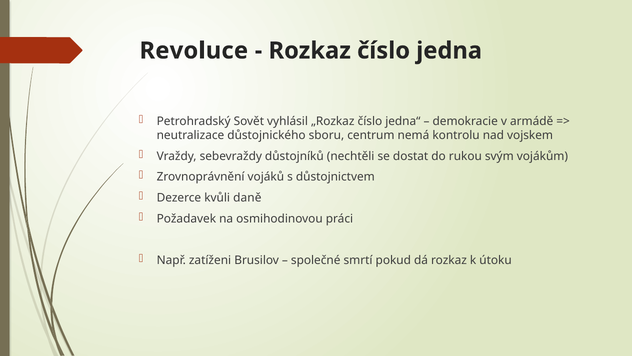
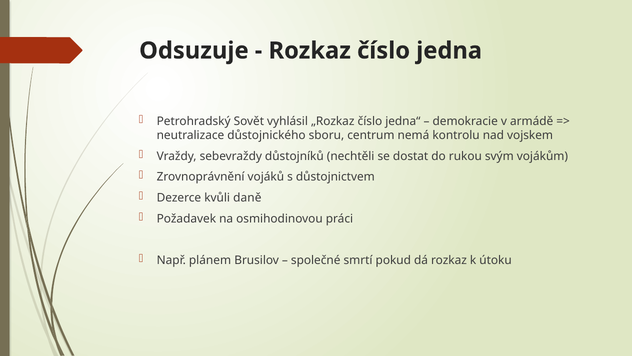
Revoluce: Revoluce -> Odsuzuje (194, 51)
zatíženi: zatíženi -> plánem (210, 260)
